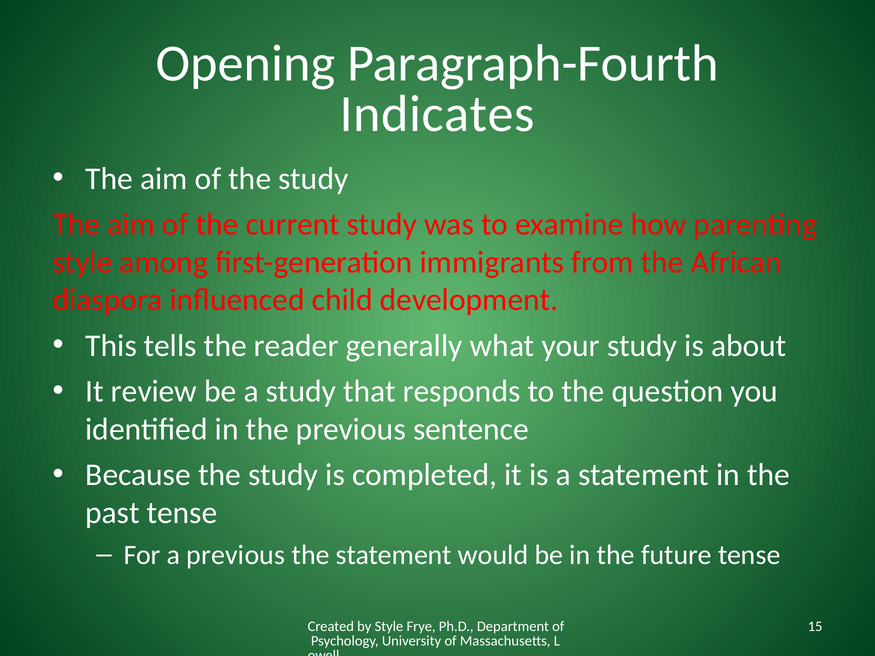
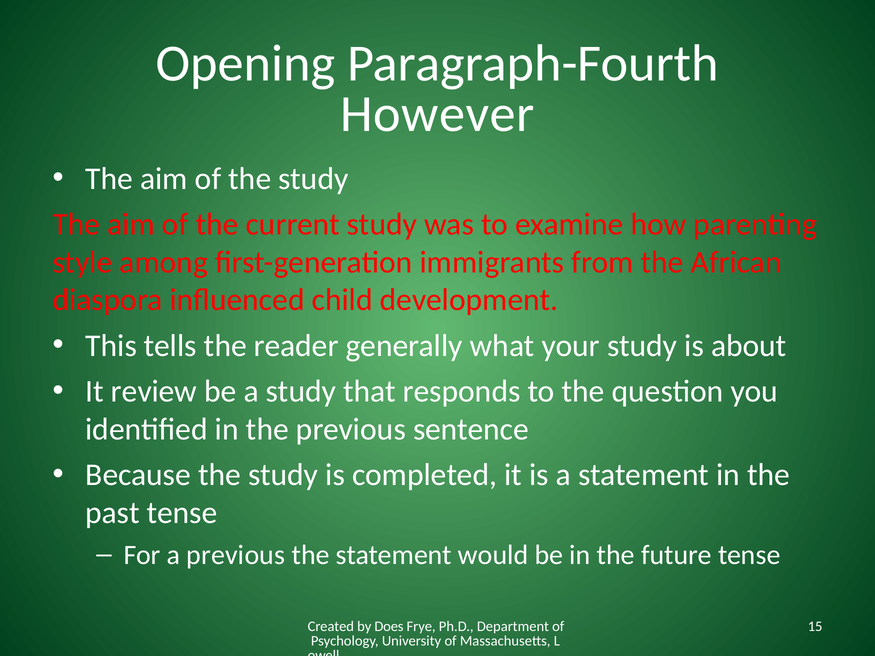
Indicates: Indicates -> However (437, 114)
by Style: Style -> Does (389, 627)
